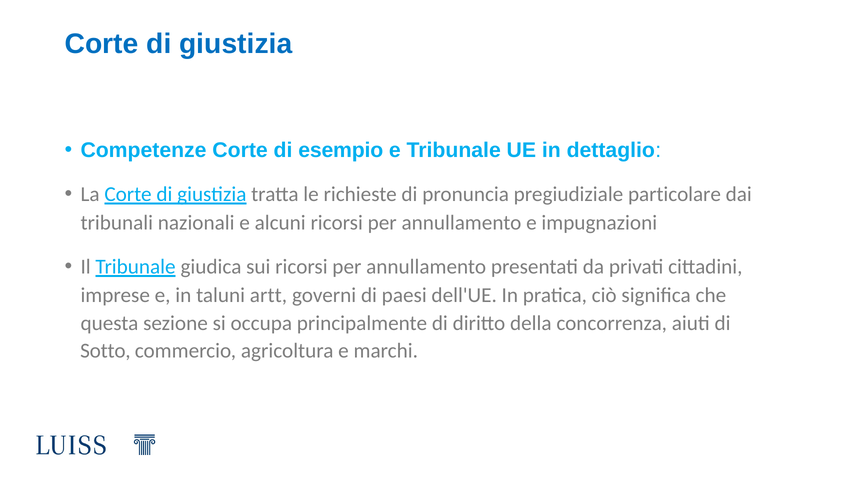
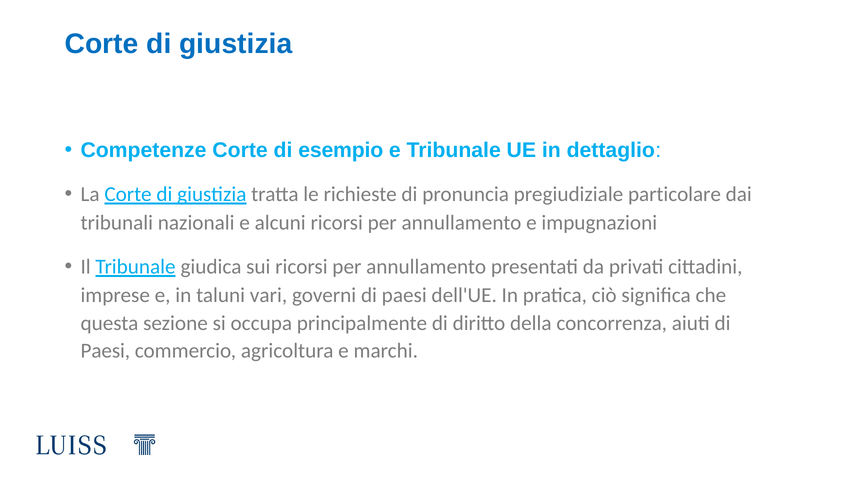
artt: artt -> vari (269, 295)
Sotto: Sotto -> Paesi (105, 351)
